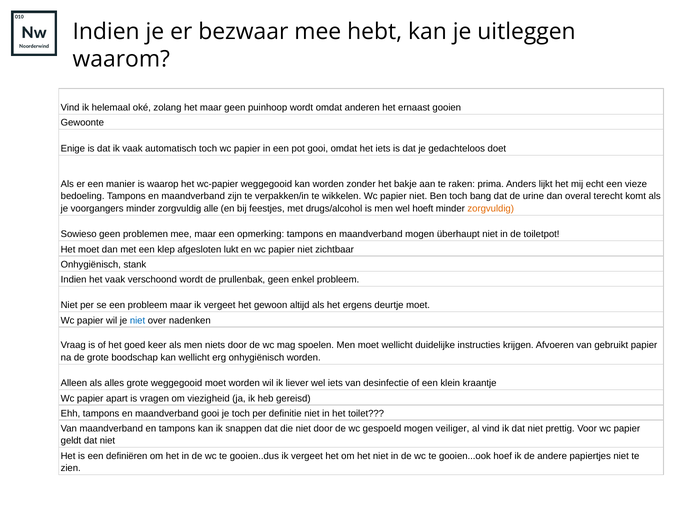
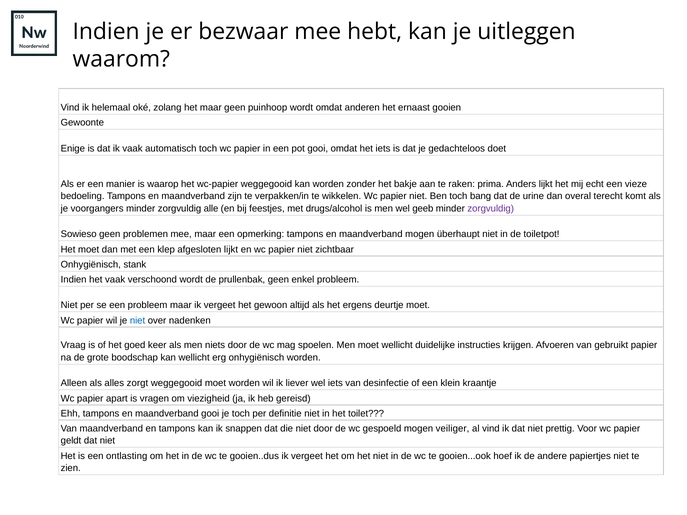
hoeft: hoeft -> geeb (423, 209)
zorgvuldig colour: orange -> purple (491, 209)
afgesloten lukt: lukt -> lijkt (231, 249)
alles grote: grote -> zorgt (137, 383)
definiëren: definiëren -> ontlasting (127, 456)
